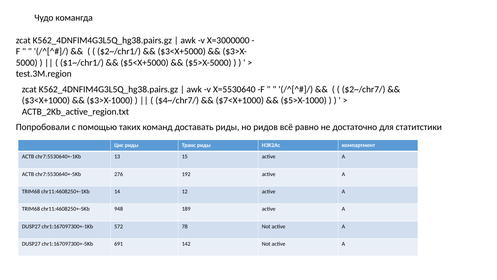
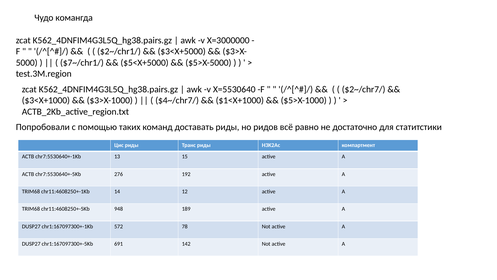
$1~/chr1/: $1~/chr1/ -> $7~/chr1/ (82, 63)
$7<X+1000: $7<X+1000 -> $1<X+1000 (240, 100)
